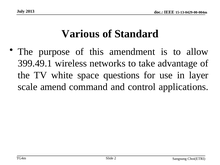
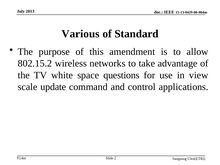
399.49.1: 399.49.1 -> 802.15.2 (35, 63)
layer: layer -> view (199, 75)
amend: amend -> update (53, 87)
